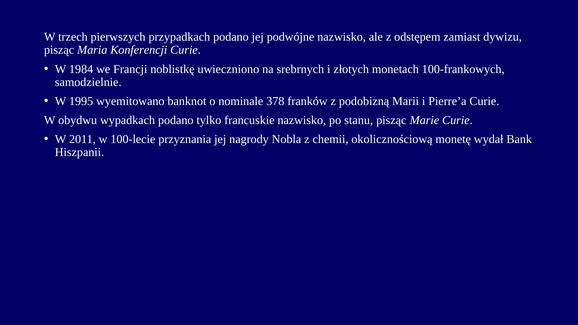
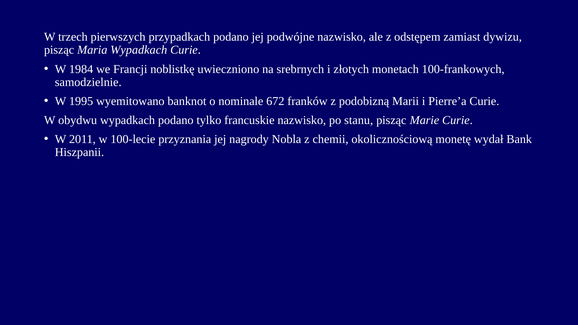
Maria Konferencji: Konferencji -> Wypadkach (139, 50)
378: 378 -> 672 (275, 101)
